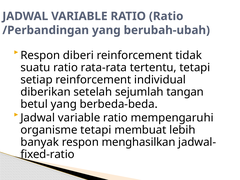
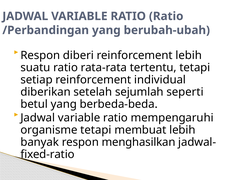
reinforcement tidak: tidak -> lebih (189, 55)
tangan: tangan -> seperti (185, 92)
